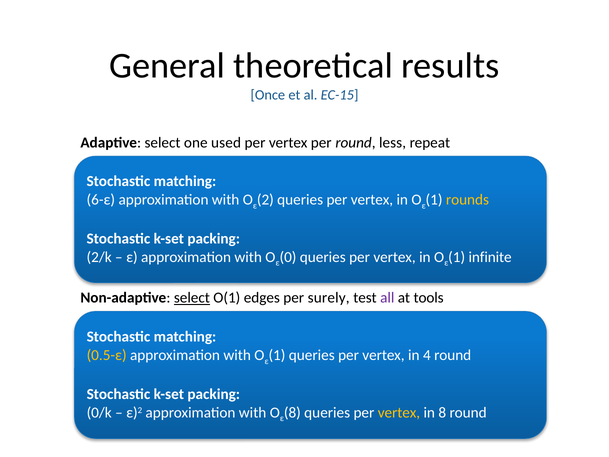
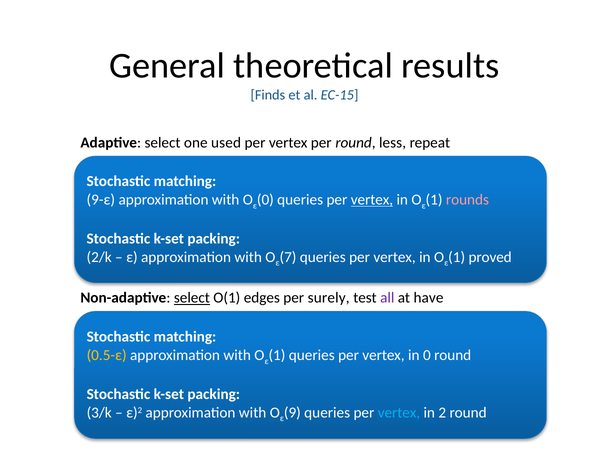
Once: Once -> Finds (268, 95)
6-ε: 6-ε -> 9-ε (101, 200)
ε 2: 2 -> 0 (265, 200)
vertex underline: none -> present (372, 200)
rounds colour: yellow -> pink (467, 200)
0: 0 -> 7 (288, 257)
infinite: infinite -> proved (490, 257)
tools: tools -> have (429, 298)
in 4: 4 -> 0 (427, 355)
0/k: 0/k -> 3/k (99, 412)
ε 8: 8 -> 9 (292, 412)
vertex colour: yellow -> light blue (399, 412)
in 8: 8 -> 2 (442, 412)
